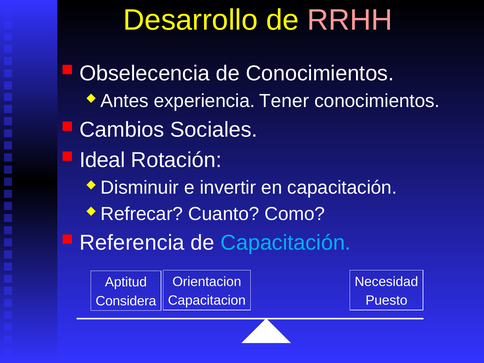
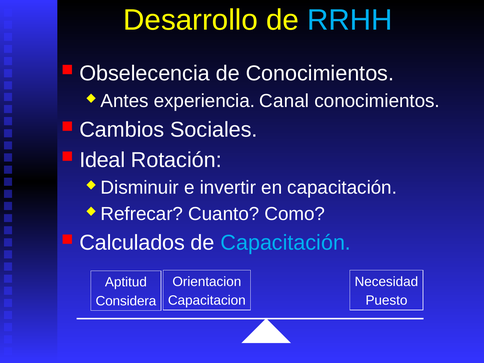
RRHH colour: pink -> light blue (350, 20)
Tener: Tener -> Canal (284, 101)
Referencia: Referencia -> Calculados (132, 243)
